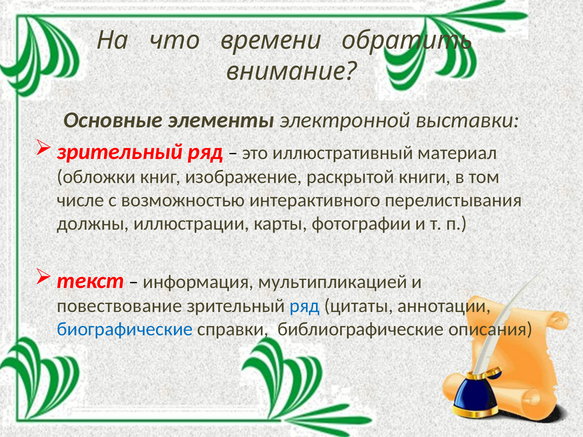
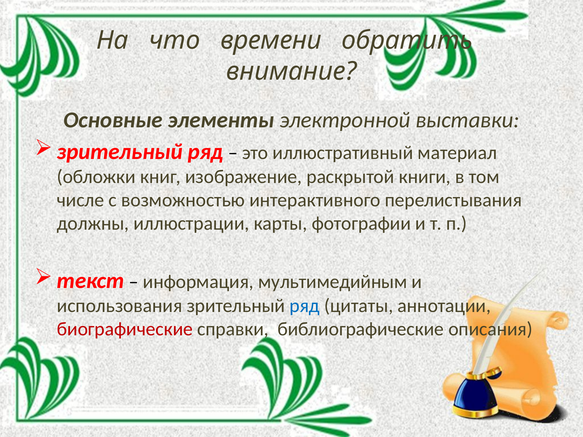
мультипликацией: мультипликацией -> мультимедийным (333, 282)
повествование: повествование -> использования (120, 306)
биографические colour: blue -> red (125, 329)
